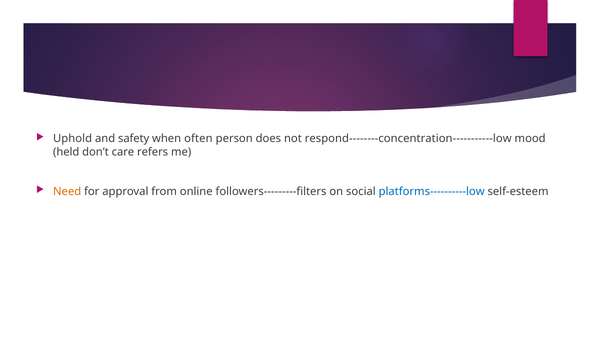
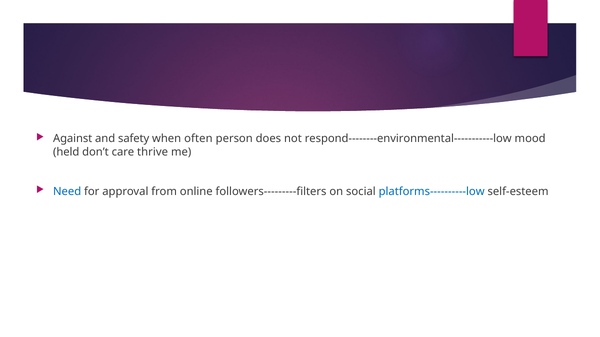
Uphold: Uphold -> Against (73, 139)
respond--------concentration-----------low: respond--------concentration-----------low -> respond--------environmental-----------low (408, 139)
refers: refers -> thrive (153, 152)
Need colour: orange -> blue (67, 192)
